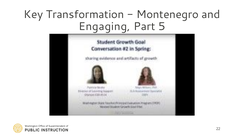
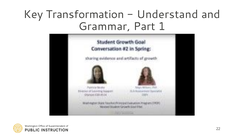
Montenegro: Montenegro -> Understand (167, 14)
Engaging: Engaging -> Grammar (104, 27)
5: 5 -> 1 (162, 27)
